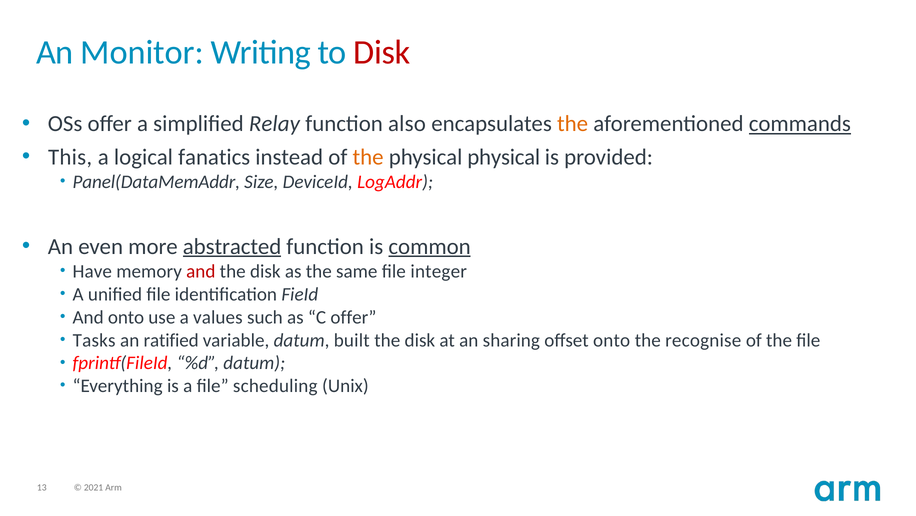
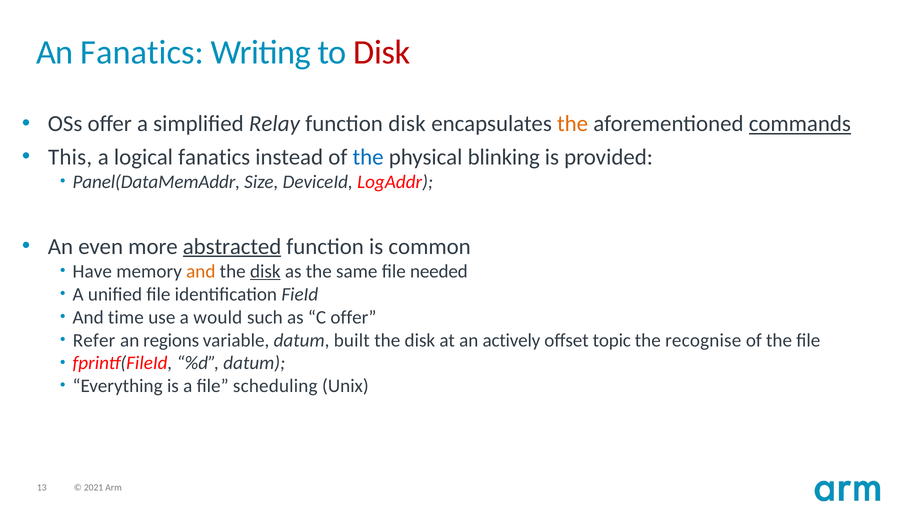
An Monitor: Monitor -> Fanatics (142, 52)
function also: also -> disk (407, 124)
the colour: orange -> blue (368, 157)
physical physical: physical -> blinking (504, 157)
common underline: present -> none (430, 246)
and colour: red -> orange (201, 271)
disk underline: none -> present (265, 271)
integer: integer -> needed (439, 271)
And onto: onto -> time (126, 317)
values: values -> would (218, 317)
Tasks: Tasks -> Refer (94, 340)
ratified: ratified -> regions (171, 340)
sharing: sharing -> actively (511, 340)
offset onto: onto -> topic (612, 340)
